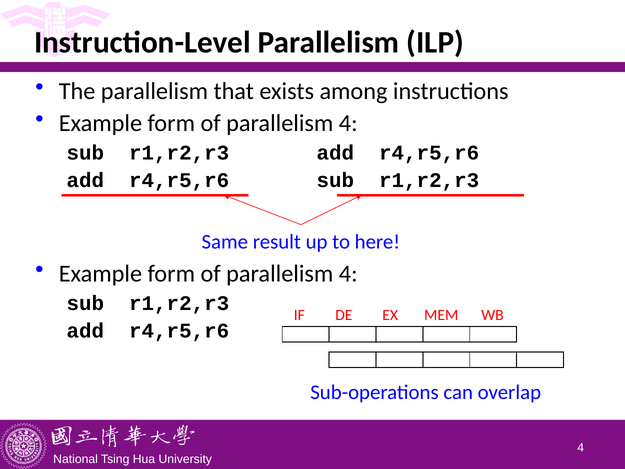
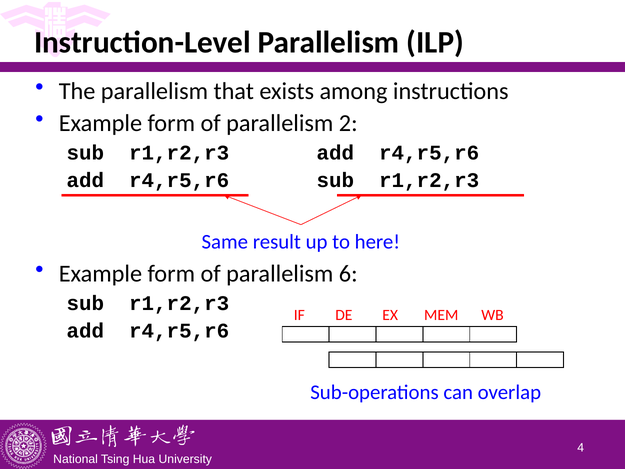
4: 4 -> 2 (348, 123)
4: 4 -> 6 (348, 274)
